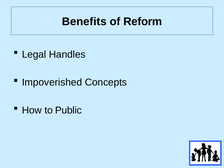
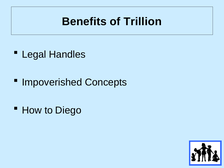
Reform: Reform -> Trillion (143, 22)
Public: Public -> Diego (68, 110)
